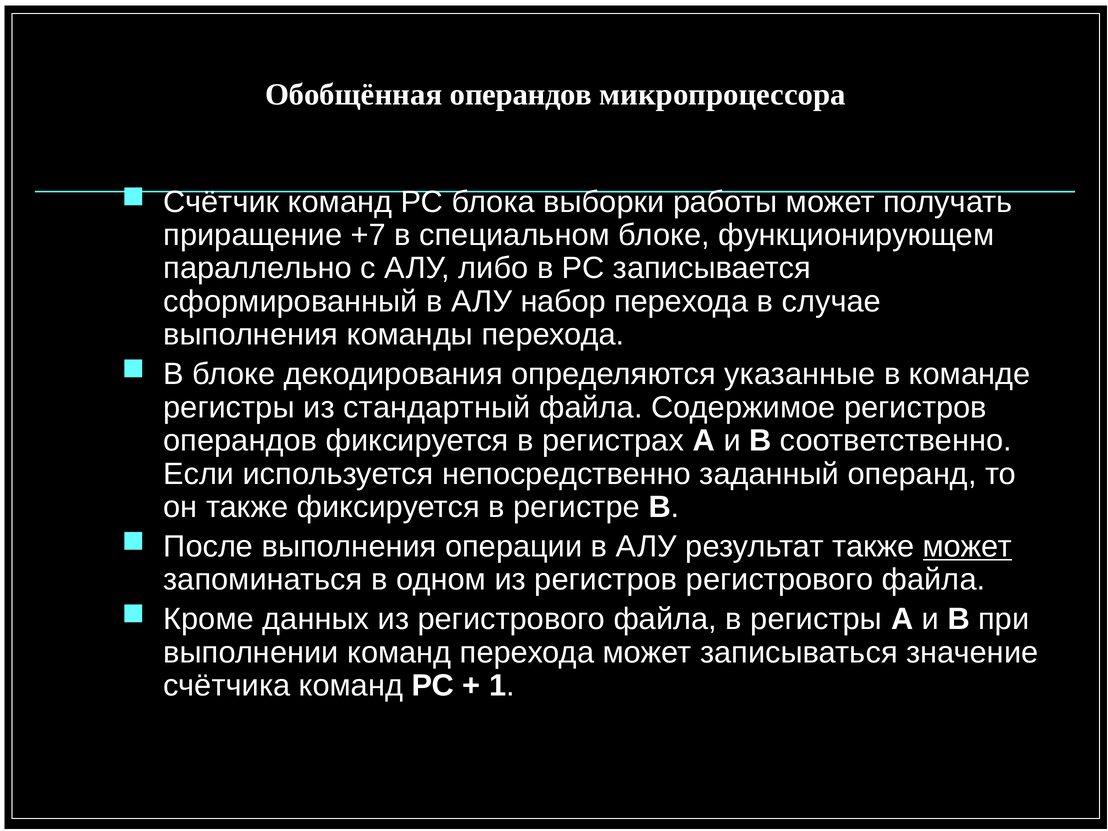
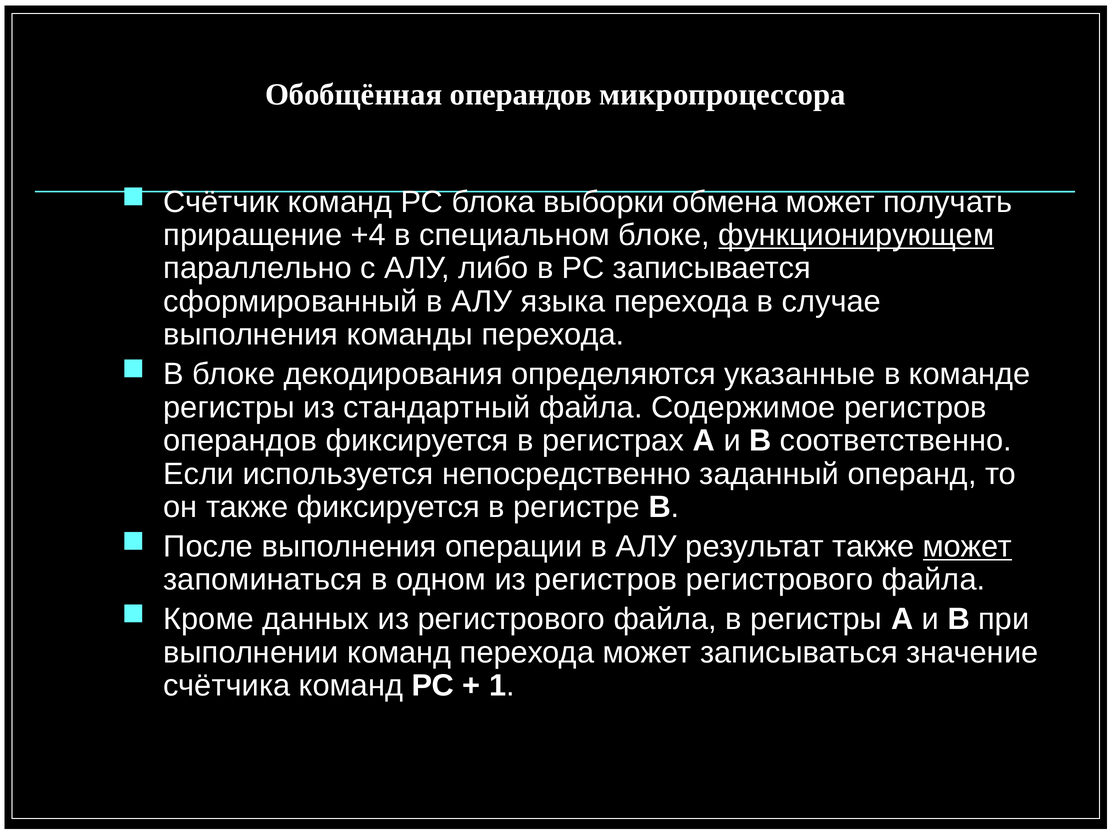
работы: работы -> обмена (725, 202)
+7: +7 -> +4 (368, 235)
функционирующем underline: none -> present (856, 235)
набор: набор -> языка (563, 302)
